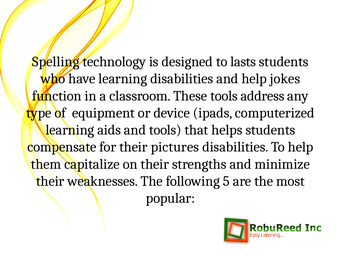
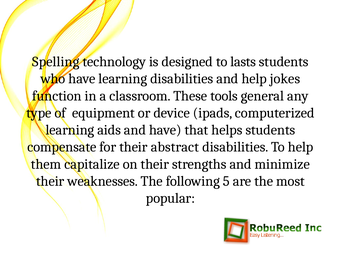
address: address -> general (262, 96)
and tools: tools -> have (165, 130)
pictures: pictures -> abstract (175, 147)
